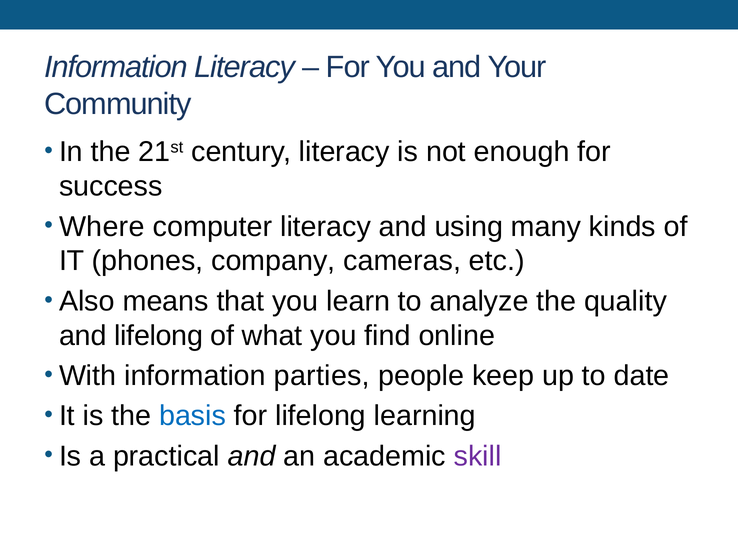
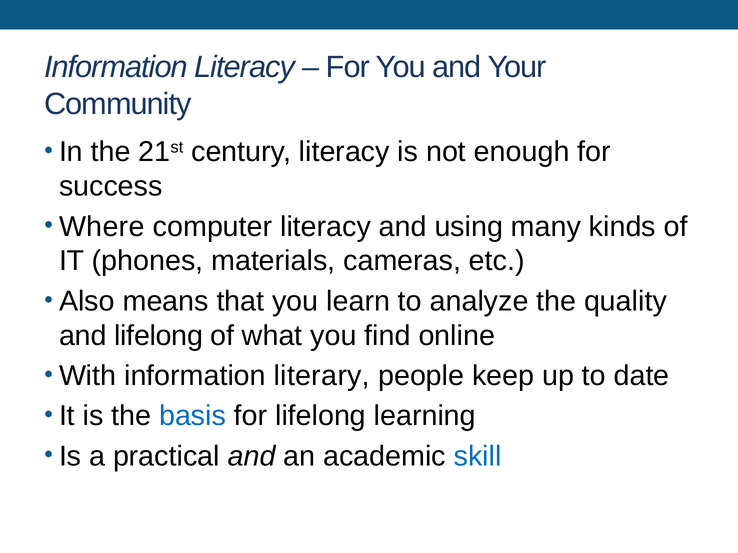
company: company -> materials (273, 261)
parties: parties -> literary (322, 376)
skill colour: purple -> blue (478, 457)
